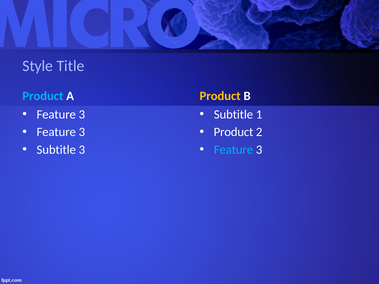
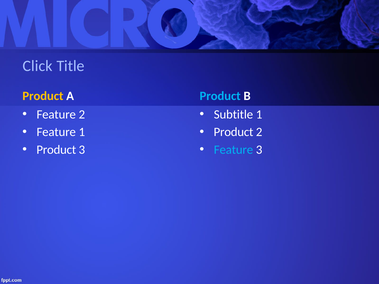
Style: Style -> Click (38, 66)
Product colour: light blue -> yellow (43, 96)
Product colour: yellow -> light blue (220, 96)
3: 3 -> 2 (82, 115)
3: 3 -> 1 (82, 132)
Subtitle: Subtitle -> Product (56, 150)
